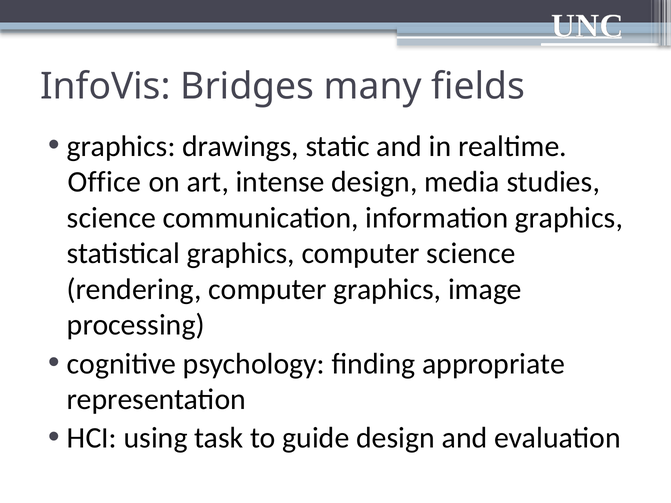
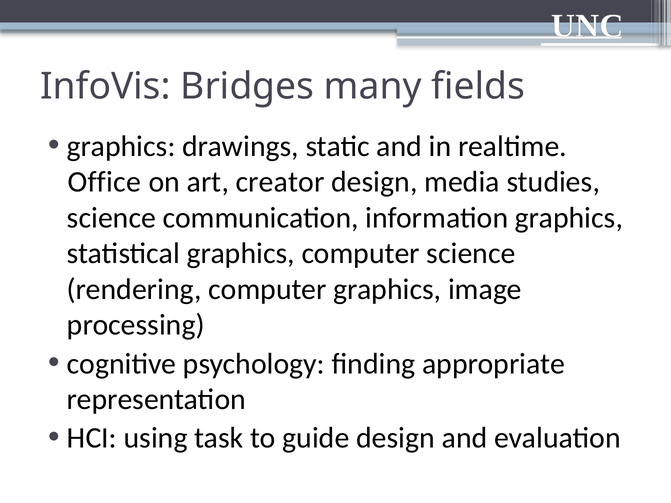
intense: intense -> creator (280, 182)
